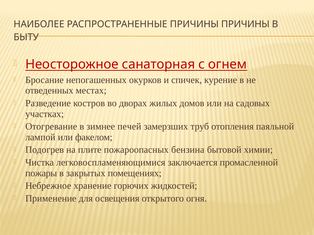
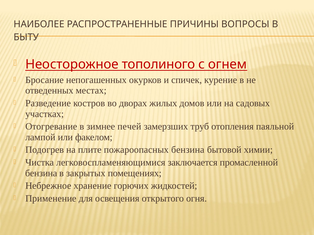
ПРИЧИНЫ ПРИЧИНЫ: ПРИЧИНЫ -> ВОПРОСЫ (245, 24)
санаторная: санаторная -> тополиного (159, 65)
пожары: пожары -> бензина (41, 173)
